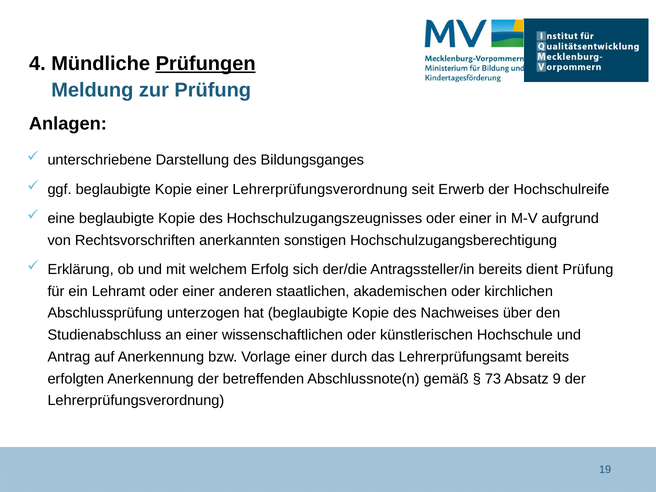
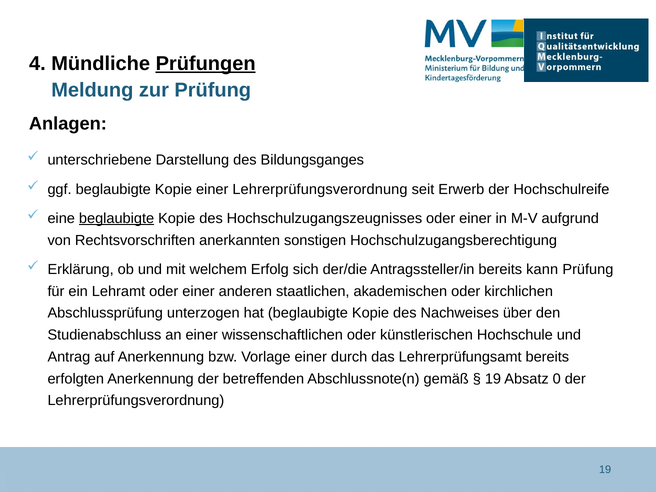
beglaubigte underline: none -> present (117, 218)
dient: dient -> kann (542, 269)
73: 73 -> 19 (493, 379)
9: 9 -> 0 (557, 379)
